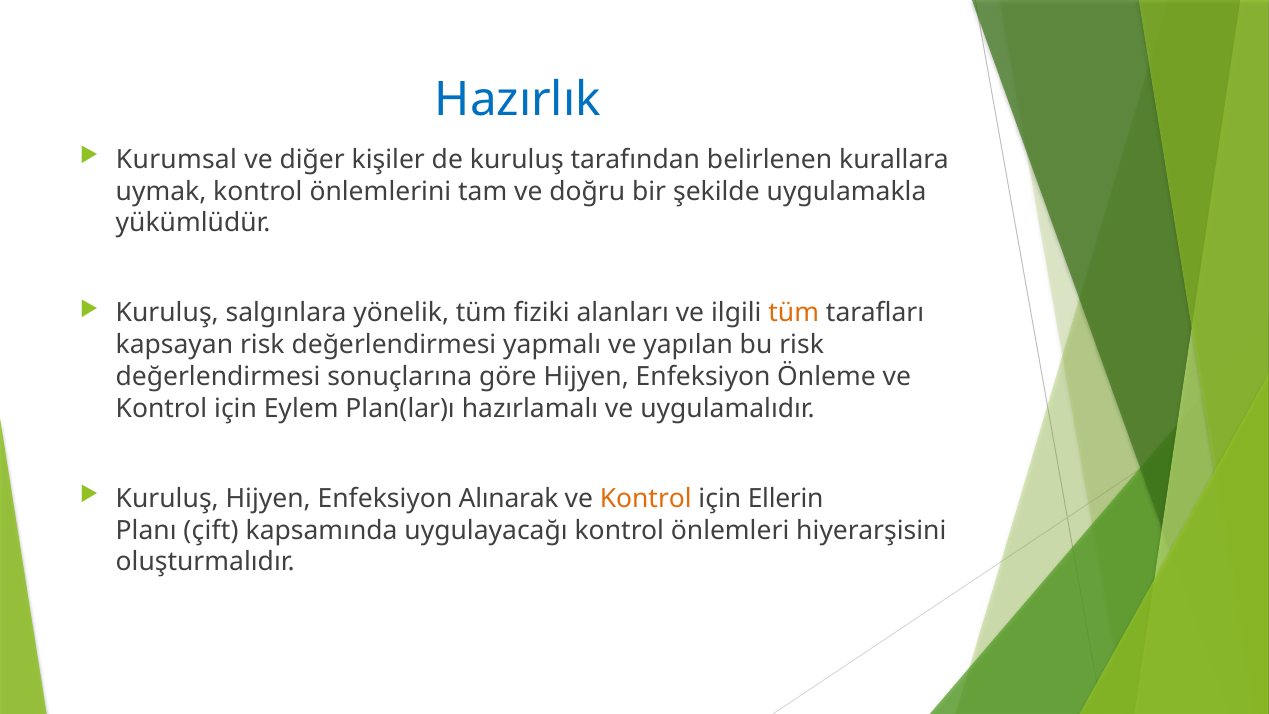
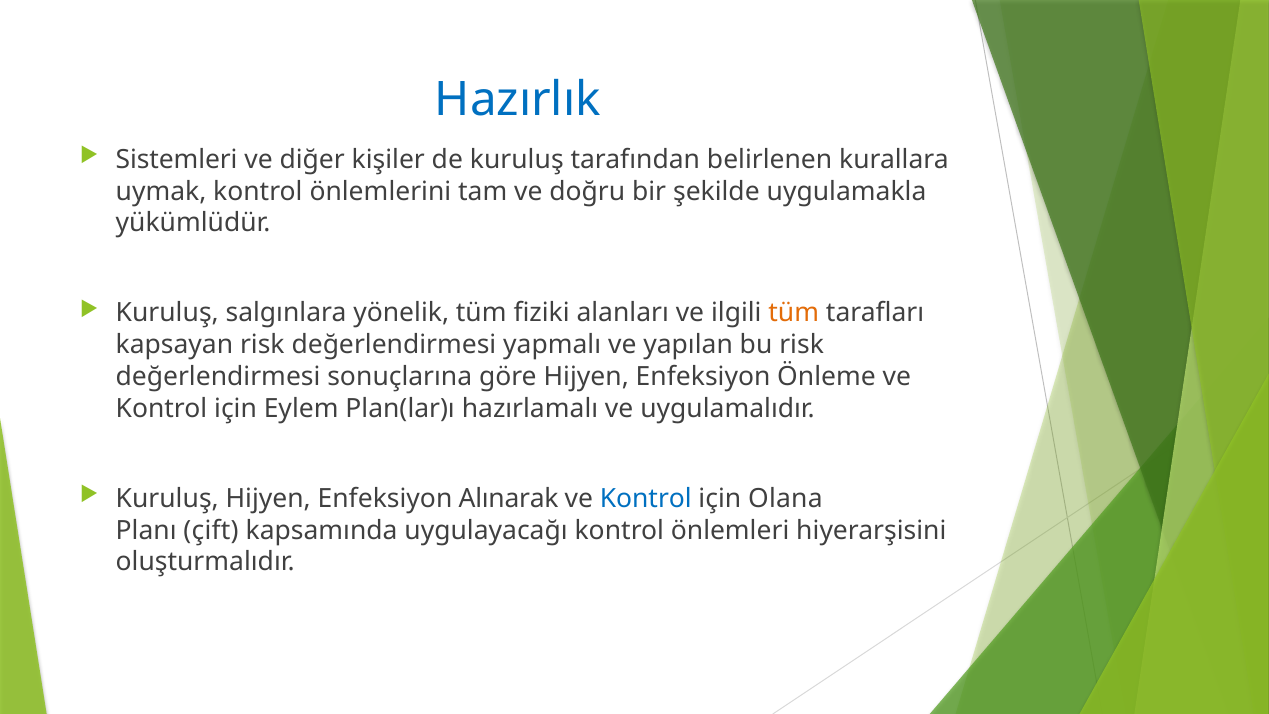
Kurumsal: Kurumsal -> Sistemleri (177, 160)
Kontrol colour: orange -> blue (646, 498)
Ellerin: Ellerin -> Olana (785, 498)
